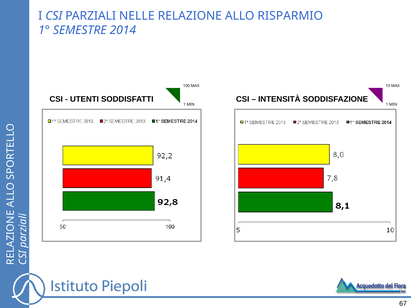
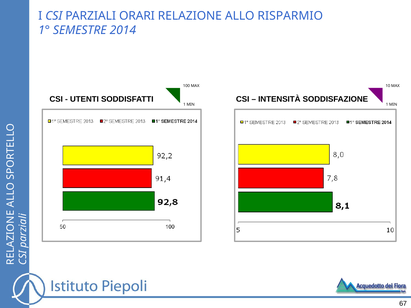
NELLE: NELLE -> ORARI (137, 16)
